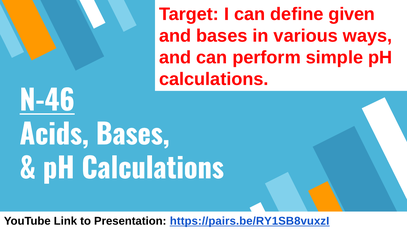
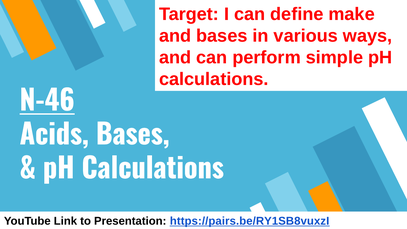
given: given -> make (352, 14)
